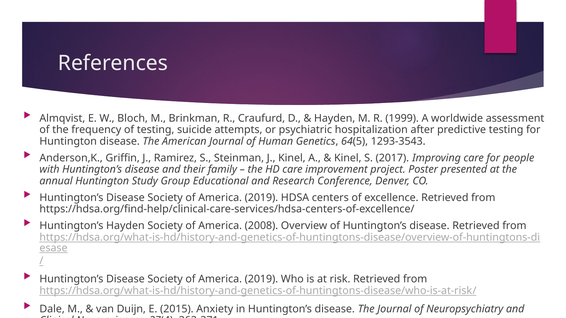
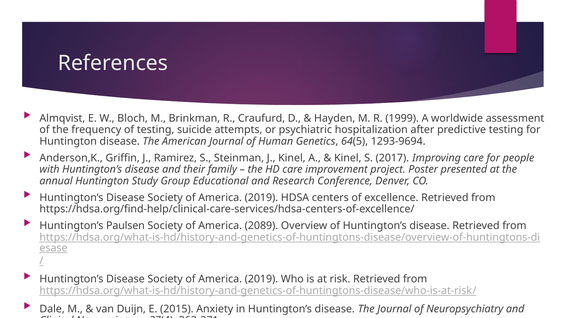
1293-3543: 1293-3543 -> 1293-9694 (398, 141)
Huntington’s Hayden: Hayden -> Paulsen (125, 226)
2008: 2008 -> 2089 (261, 226)
